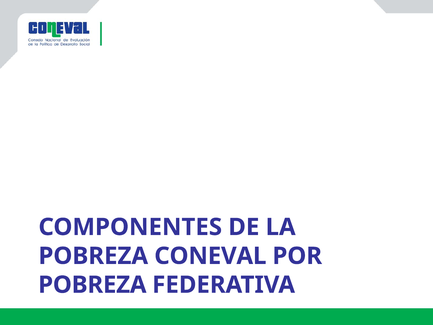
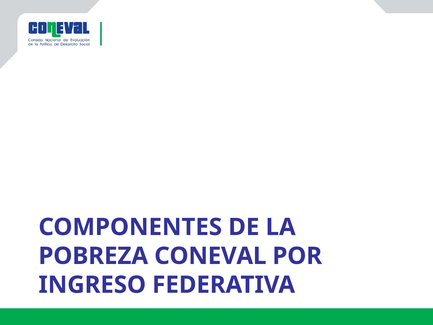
POBREZA: POBREZA -> INGRESO (92, 285)
